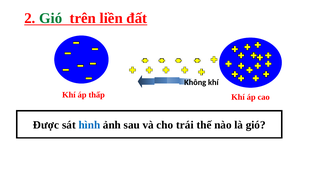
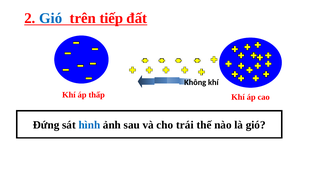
Gió colour: green -> blue (51, 18)
liền: liền -> tiếp (111, 18)
Được: Được -> Đứng (46, 125)
